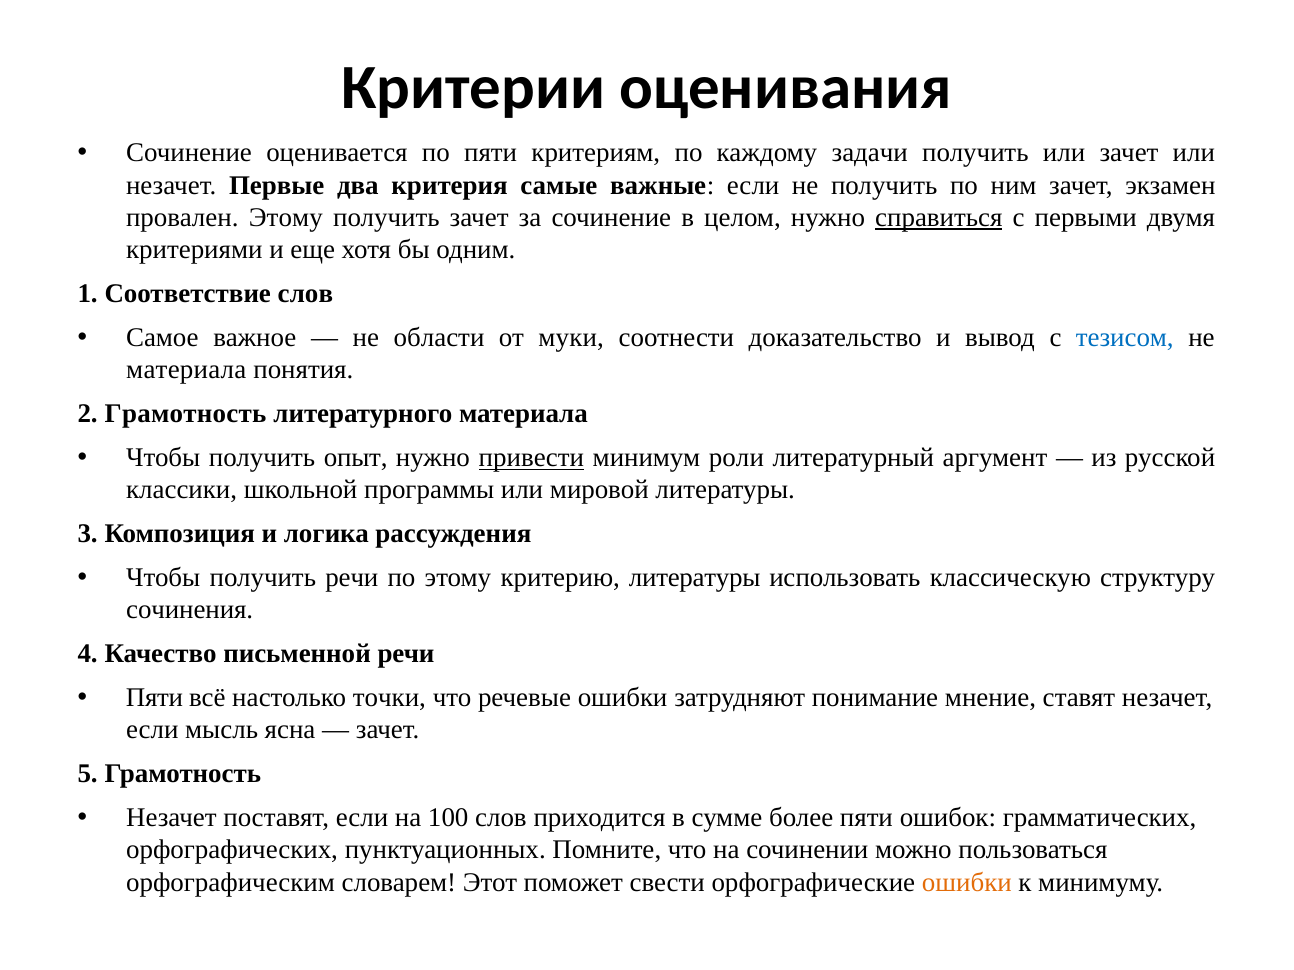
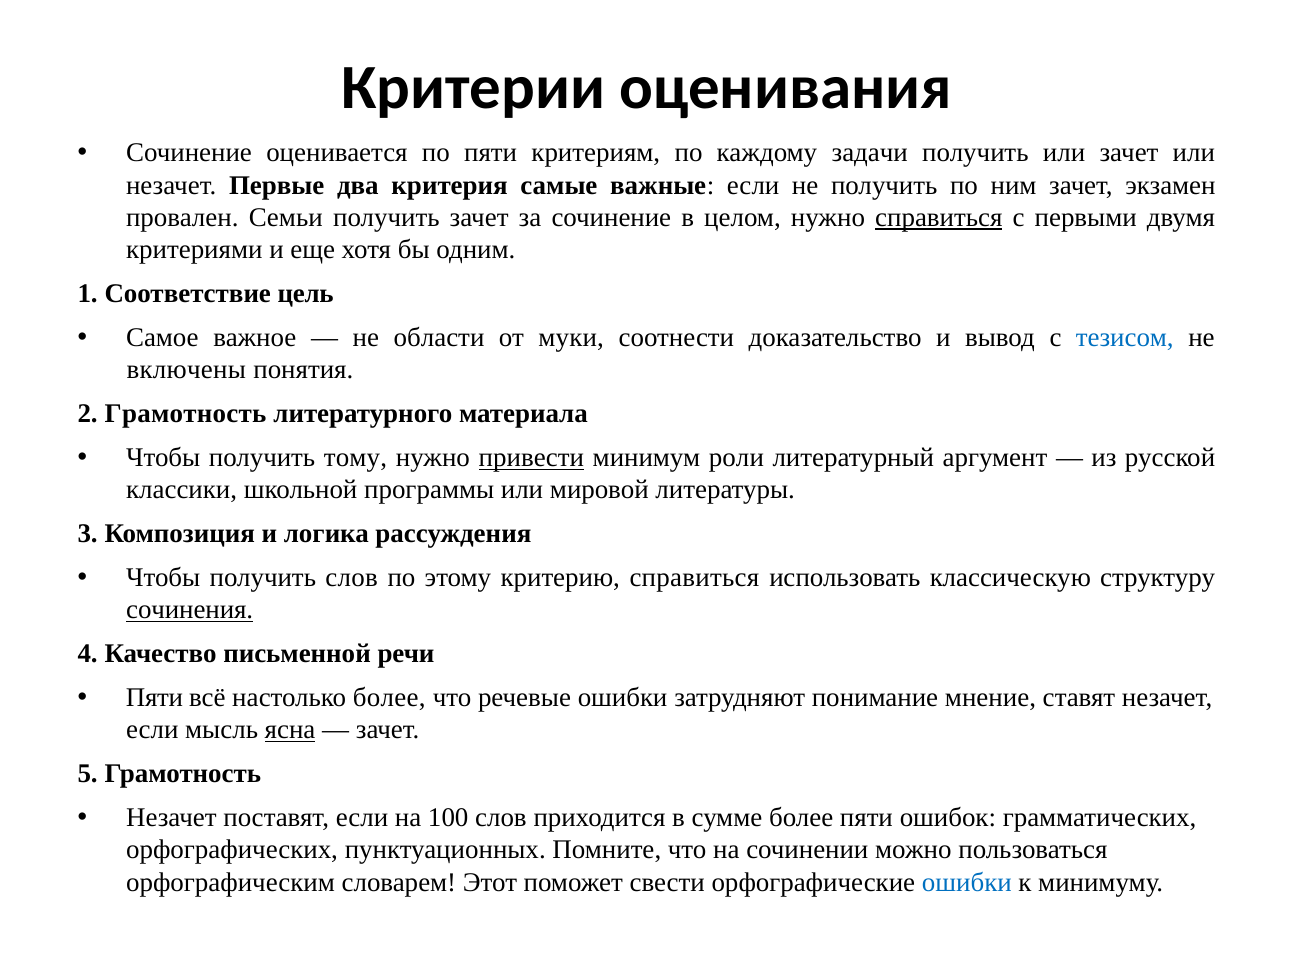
провален Этому: Этому -> Семьи (286, 218)
Соответствие слов: слов -> цель (306, 294)
материала: материала -> включены (186, 370)
опыт: опыт -> тому (355, 458)
получить речи: речи -> слов (352, 578)
критерию литературы: литературы -> справиться (694, 578)
сочинения underline: none -> present (190, 610)
настолько точки: точки -> более (389, 698)
ясна underline: none -> present (290, 730)
ошибки colour: orange -> blue (967, 883)
